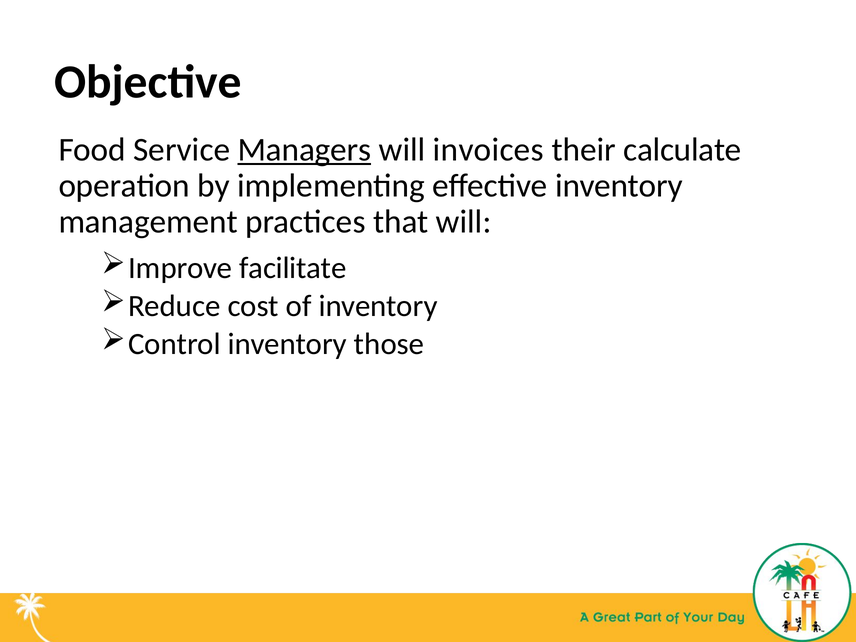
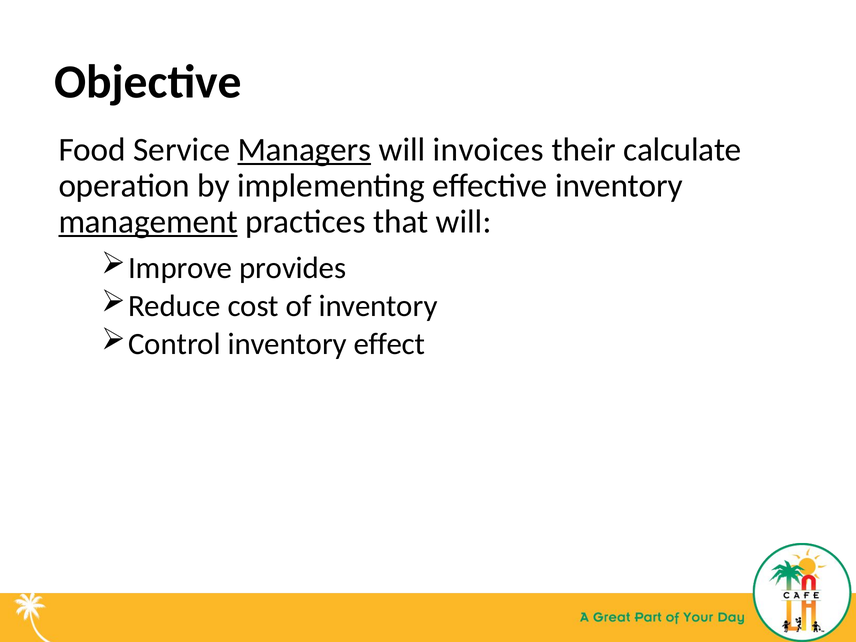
management underline: none -> present (148, 222)
facilitate: facilitate -> provides (293, 268)
those: those -> effect (389, 344)
